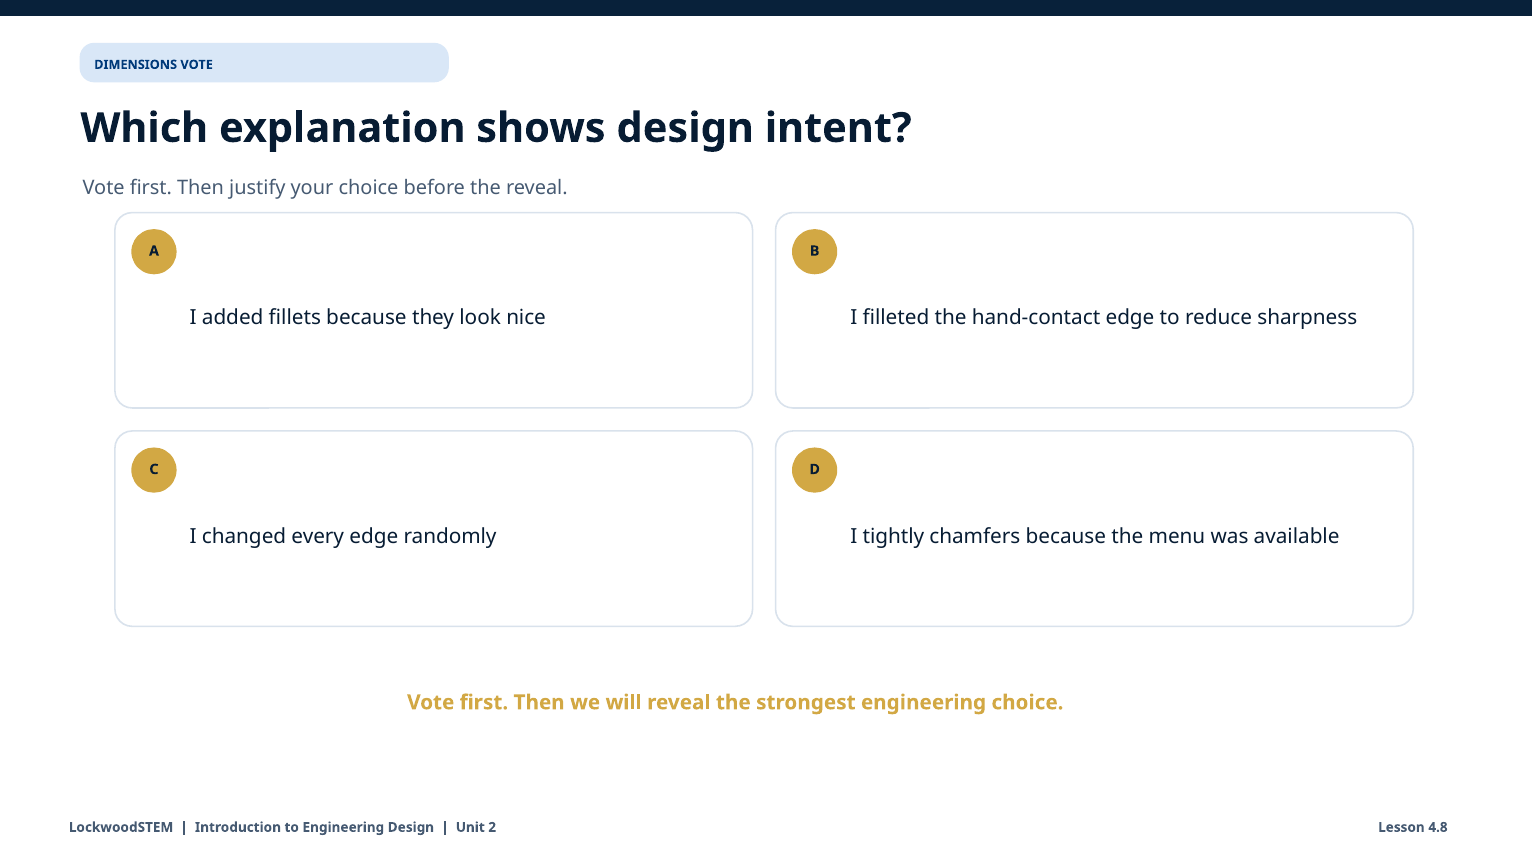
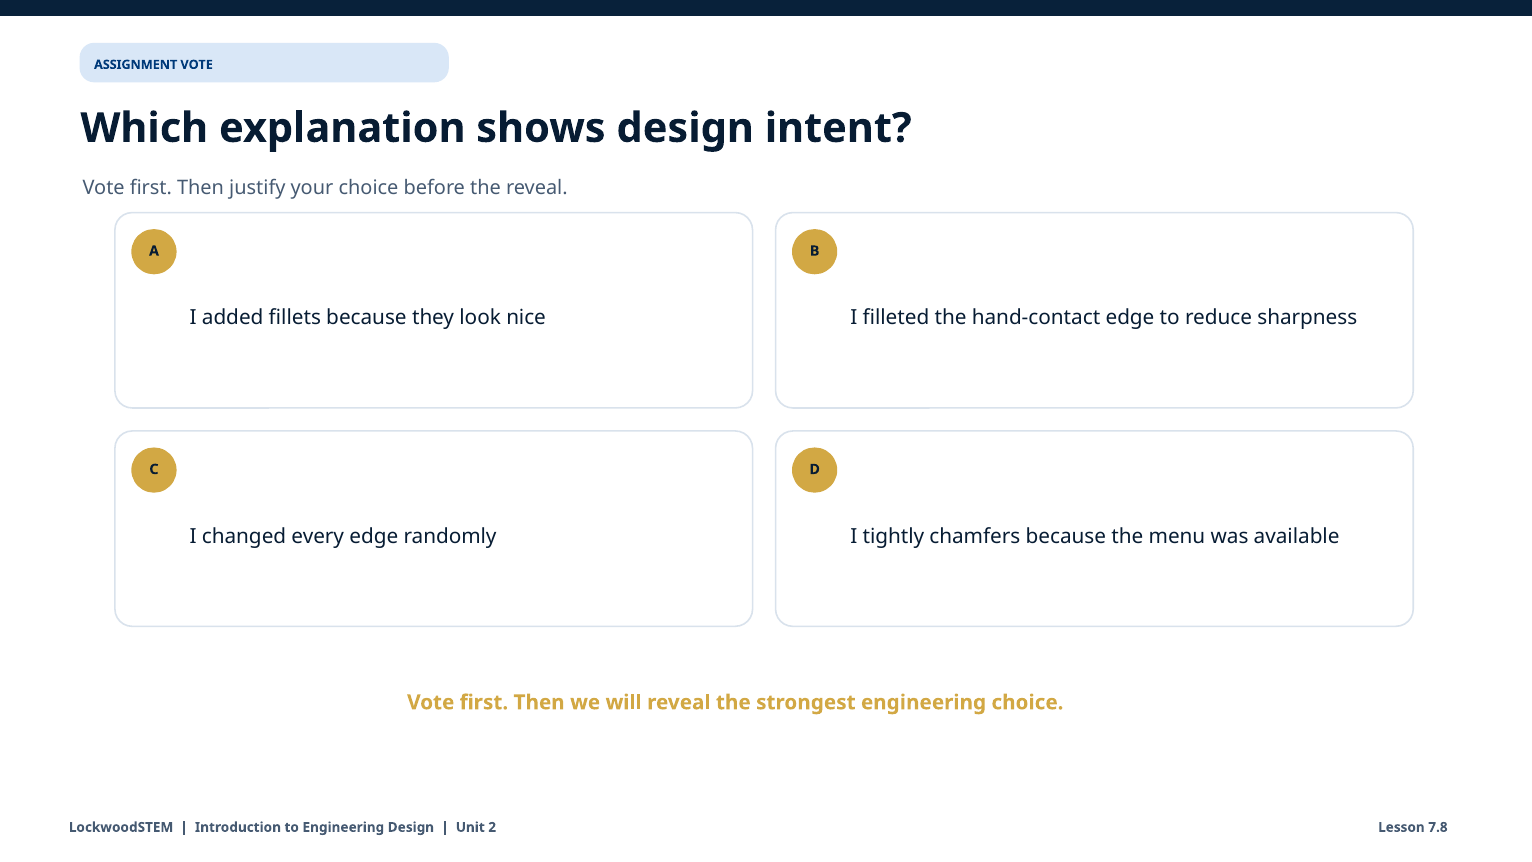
DIMENSIONS: DIMENSIONS -> ASSIGNMENT (136, 65)
4.8: 4.8 -> 7.8 (1438, 827)
